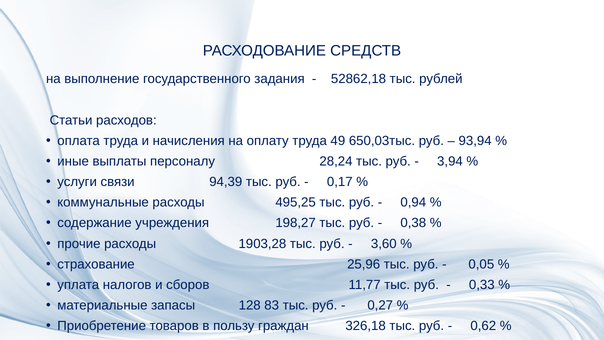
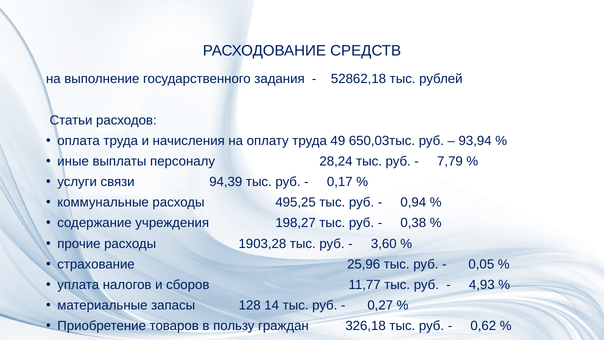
3,94: 3,94 -> 7,79 (450, 161)
0,33: 0,33 -> 4,93 (482, 285)
83: 83 -> 14 (272, 305)
